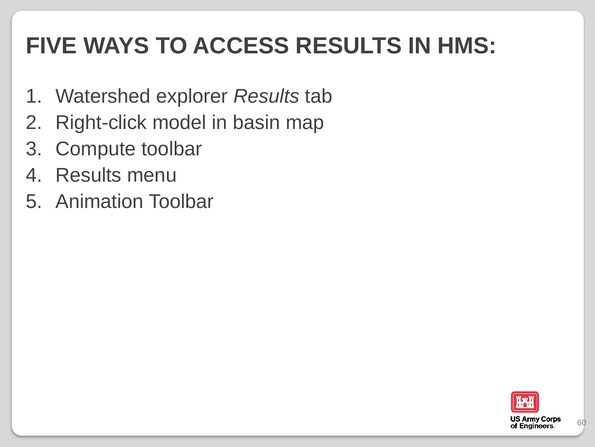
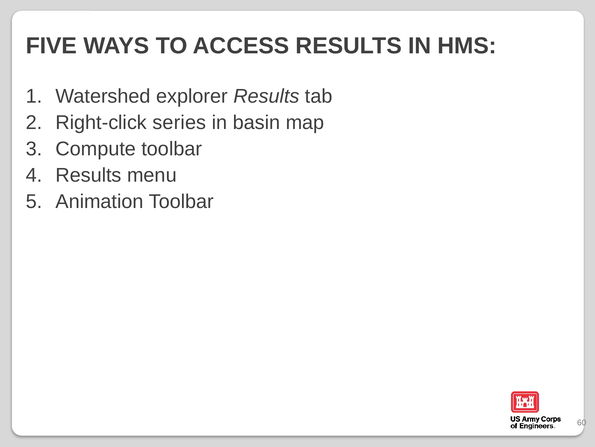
model: model -> series (179, 122)
